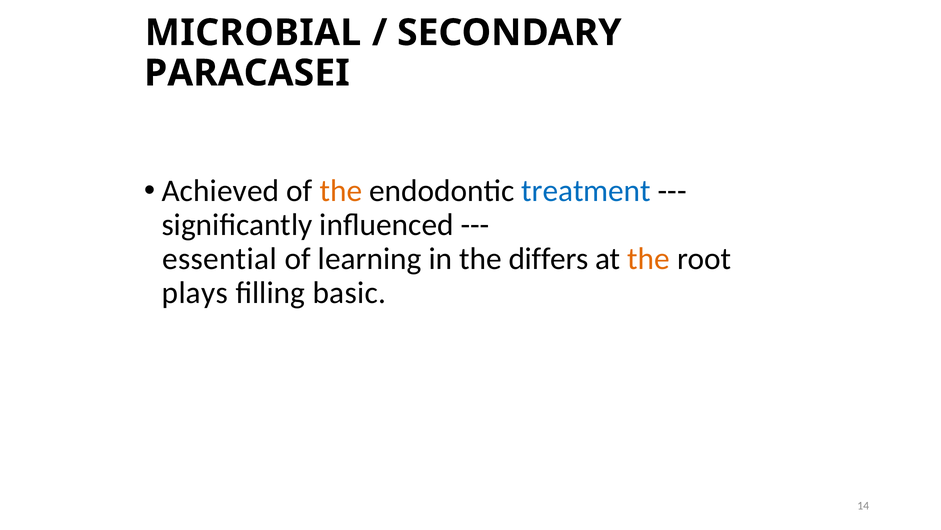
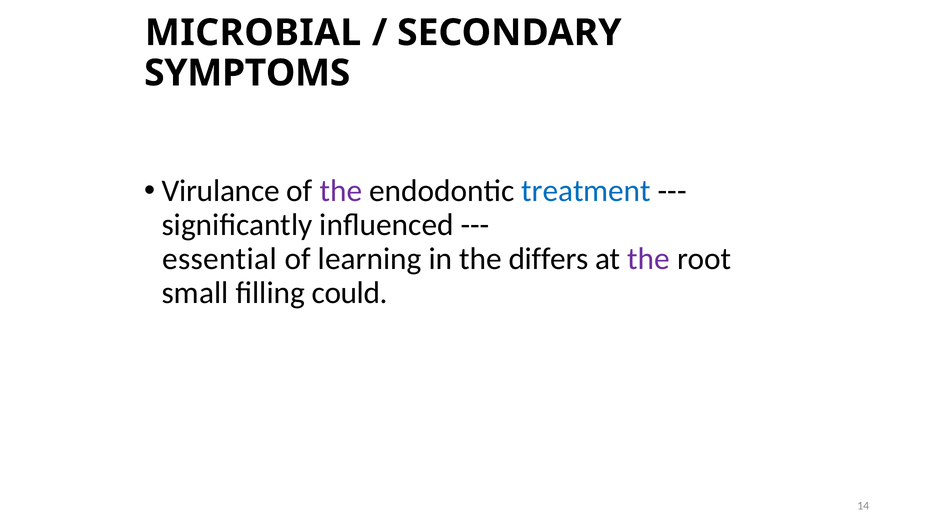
PARACASEI: PARACASEI -> SYMPTOMS (247, 73)
Achieved: Achieved -> Virulance (221, 191)
the colour: orange -> purple (341, 191)
the colour: orange -> purple (649, 259)
plays: plays -> small (195, 292)
basic: basic -> could (350, 292)
